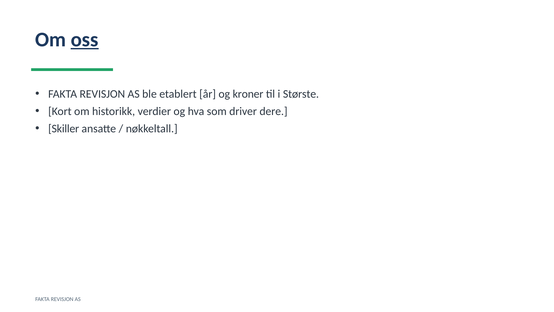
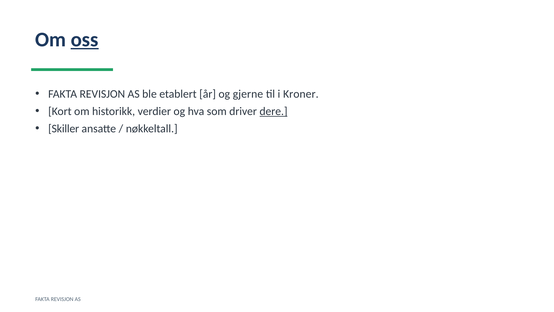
kroner: kroner -> gjerne (248, 94)
Største: Største -> Kroner (301, 94)
dere underline: none -> present (273, 111)
